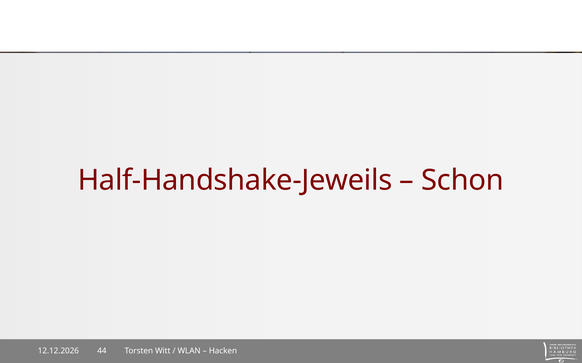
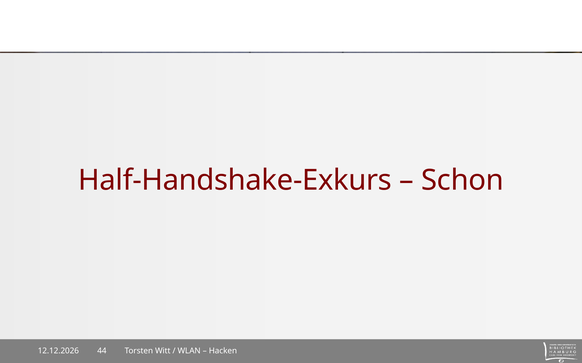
Half-Handshake-Jeweils: Half-Handshake-Jeweils -> Half-Handshake-Exkurs (235, 181)
